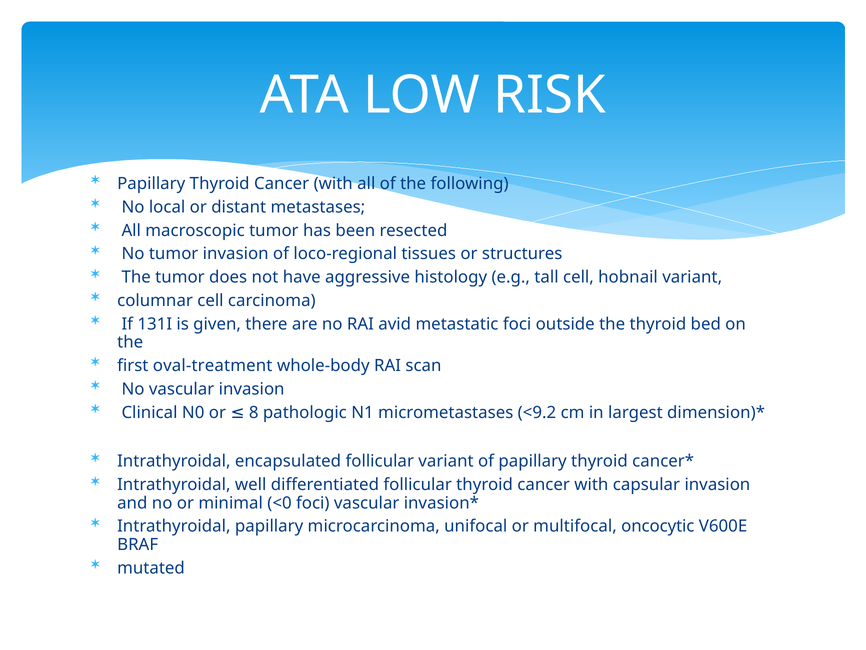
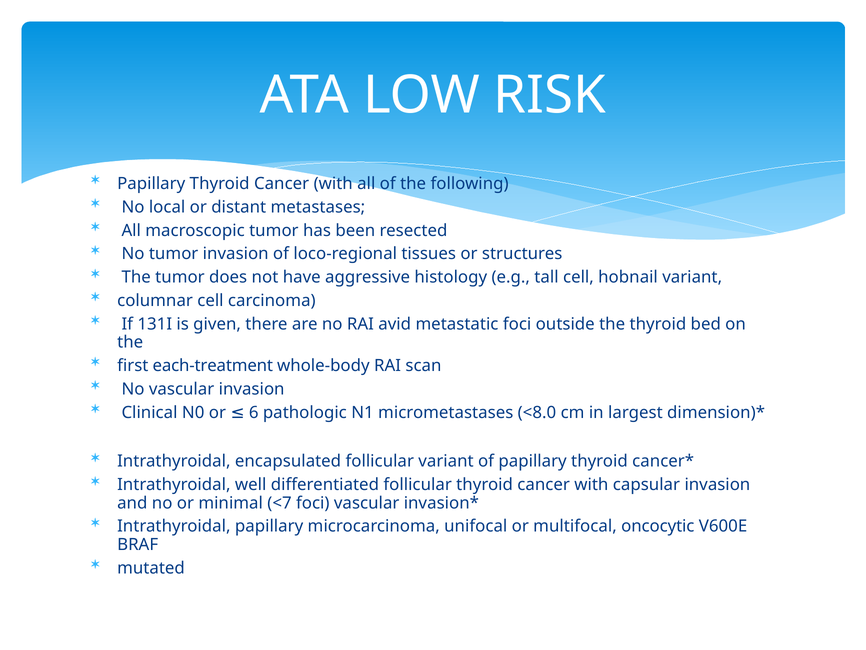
oval-treatment: oval-treatment -> each-treatment (213, 365)
8: 8 -> 6 (254, 412)
<9.2: <9.2 -> <8.0 (537, 412)
<0: <0 -> <7 (280, 503)
